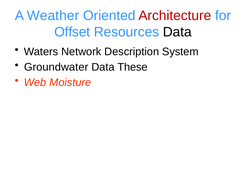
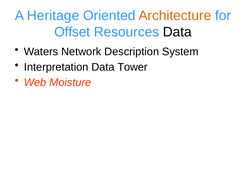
Weather: Weather -> Heritage (53, 16)
Architecture colour: red -> orange (175, 16)
Groundwater: Groundwater -> Interpretation (56, 67)
These: These -> Tower (133, 67)
